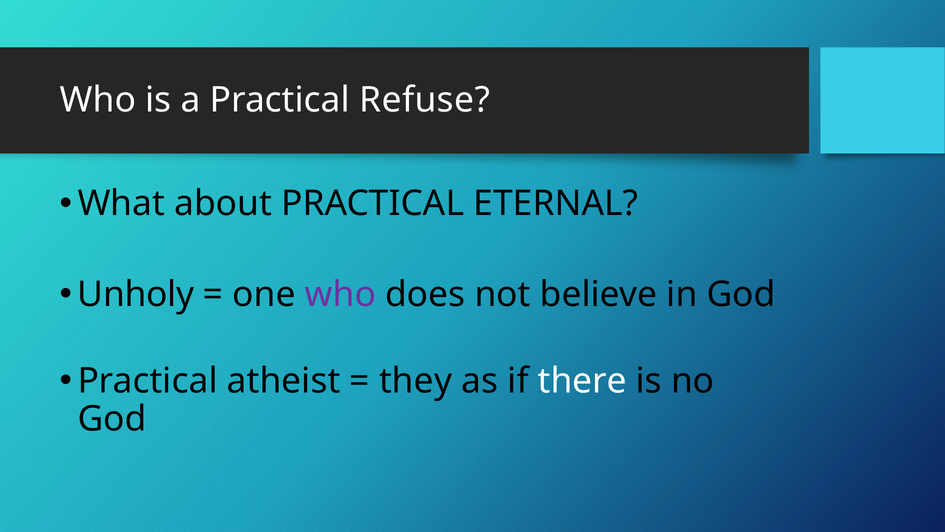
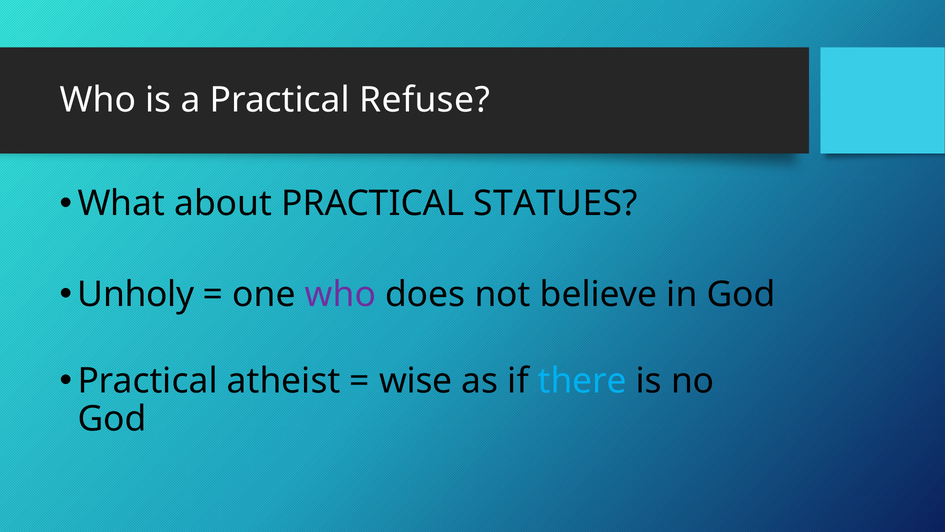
ETERNAL: ETERNAL -> STATUES (556, 204)
they: they -> wise (416, 381)
there colour: white -> light blue (582, 381)
